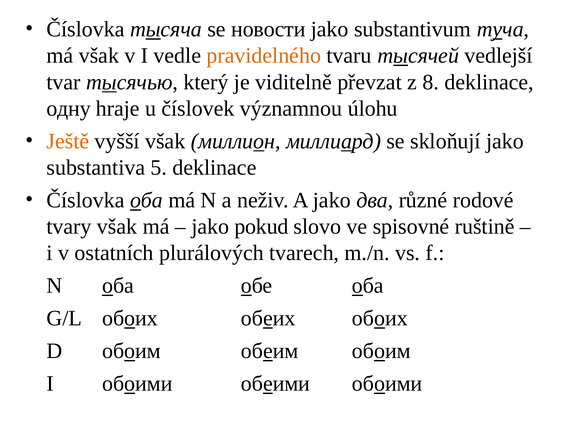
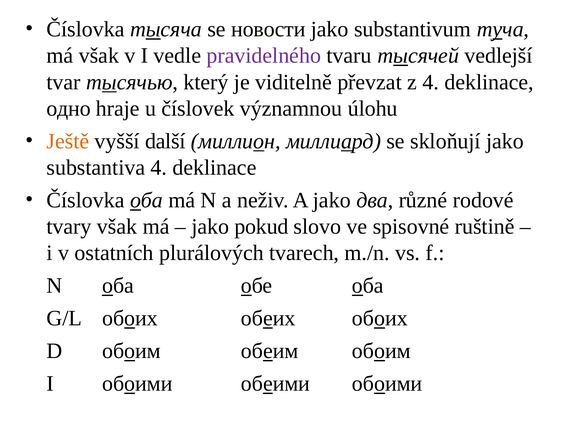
pravidelného colour: orange -> purple (264, 56)
z 8: 8 -> 4 (431, 82)
одну: одну -> одно (69, 108)
vyšší však: však -> další (165, 141)
substantiva 5: 5 -> 4 (159, 167)
